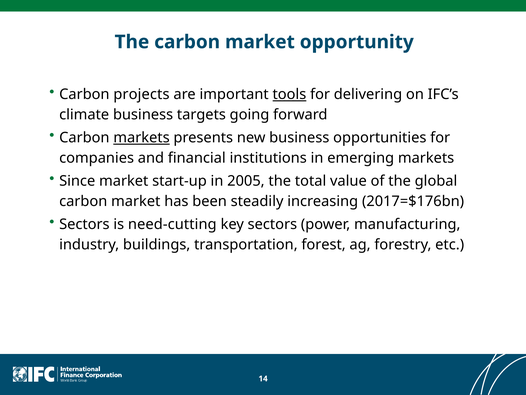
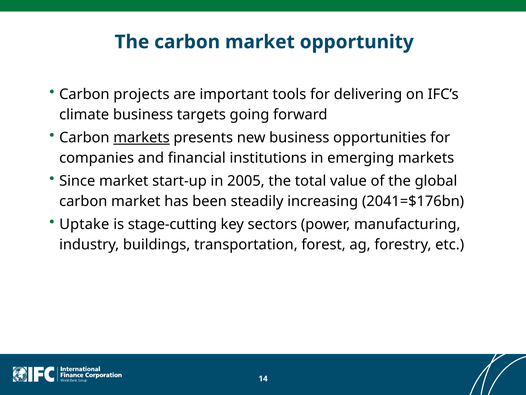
tools underline: present -> none (289, 94)
2017=$176bn: 2017=$176bn -> 2041=$176bn (413, 201)
Sectors: Sectors -> Uptake (84, 224)
need-cutting: need-cutting -> stage-cutting (172, 224)
